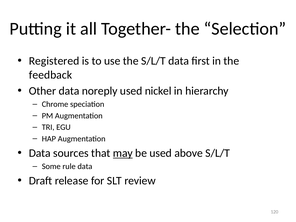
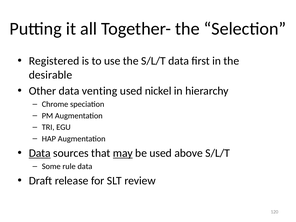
feedback: feedback -> desirable (51, 75)
noreply: noreply -> venting (100, 91)
Data underline: none -> present (40, 153)
